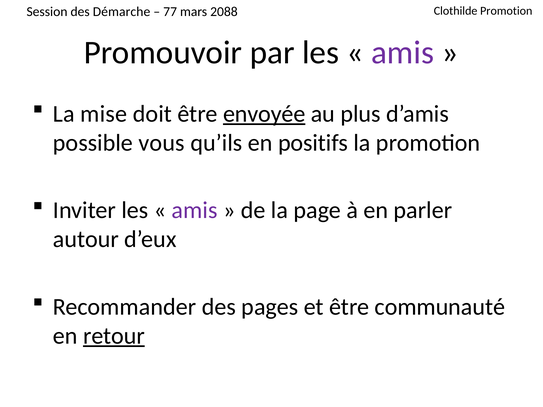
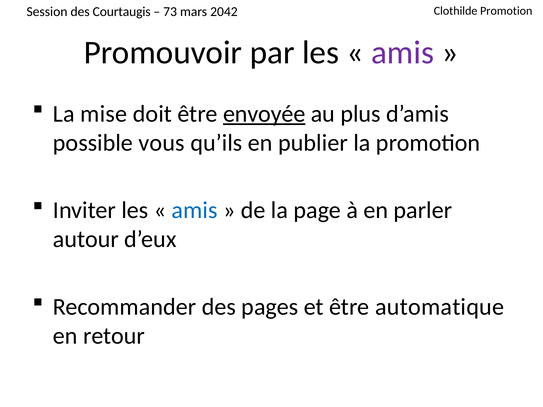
Démarche: Démarche -> Courtaugis (122, 12)
77: 77 -> 73 (170, 12)
2088: 2088 -> 2042 (224, 12)
positifs: positifs -> publier (313, 143)
amis colour: purple -> blue (195, 210)
communauté: communauté -> automatique (440, 307)
retour underline: present -> none (114, 336)
